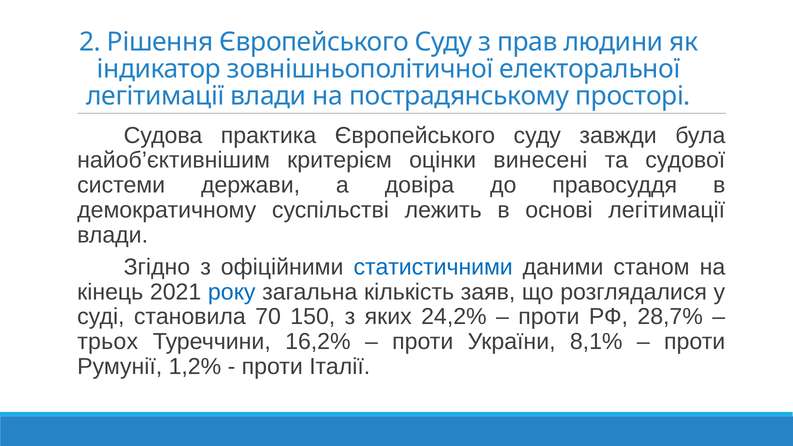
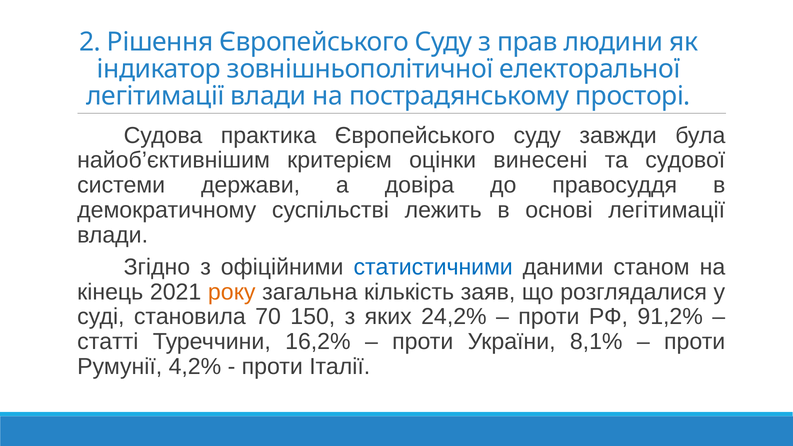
року colour: blue -> orange (232, 292)
28,7%: 28,7% -> 91,2% (670, 317)
трьох: трьох -> статті (108, 342)
1,2%: 1,2% -> 4,2% (195, 367)
